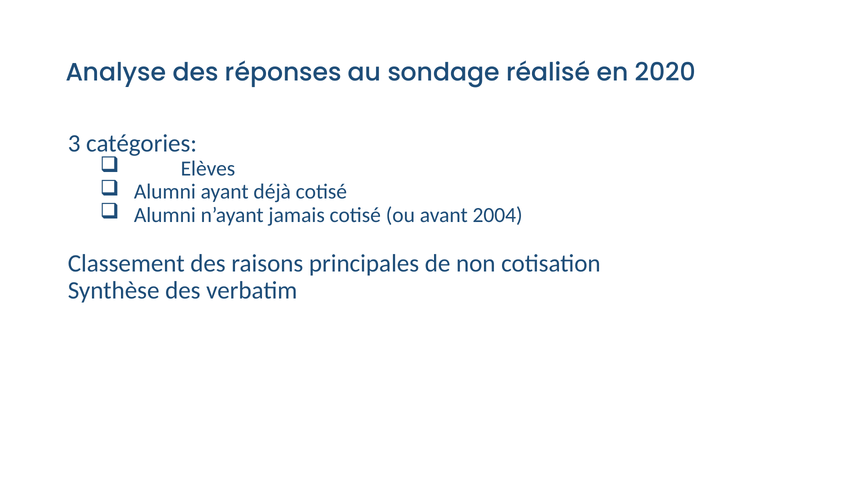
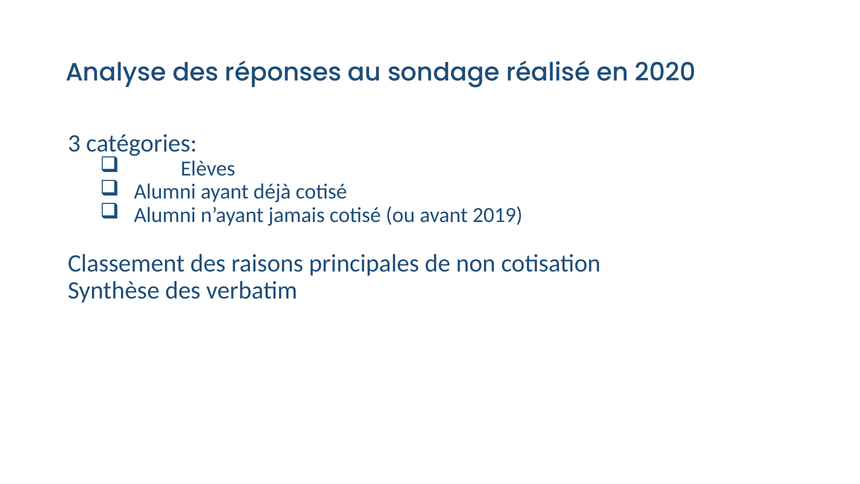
2004: 2004 -> 2019 (498, 215)
